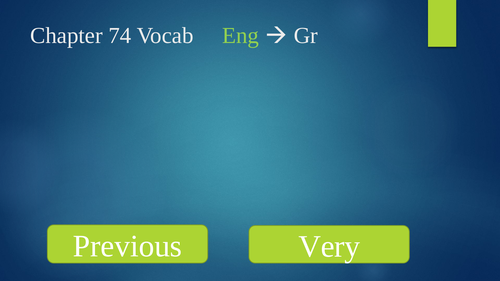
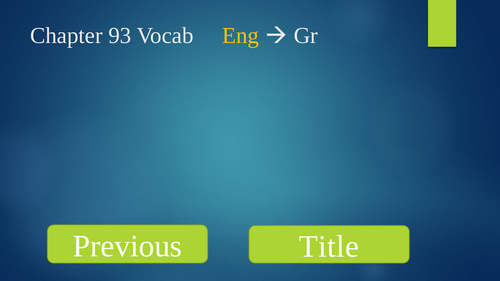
74: 74 -> 93 (120, 36)
Eng colour: light green -> yellow (241, 36)
Very: Very -> Title (329, 247)
